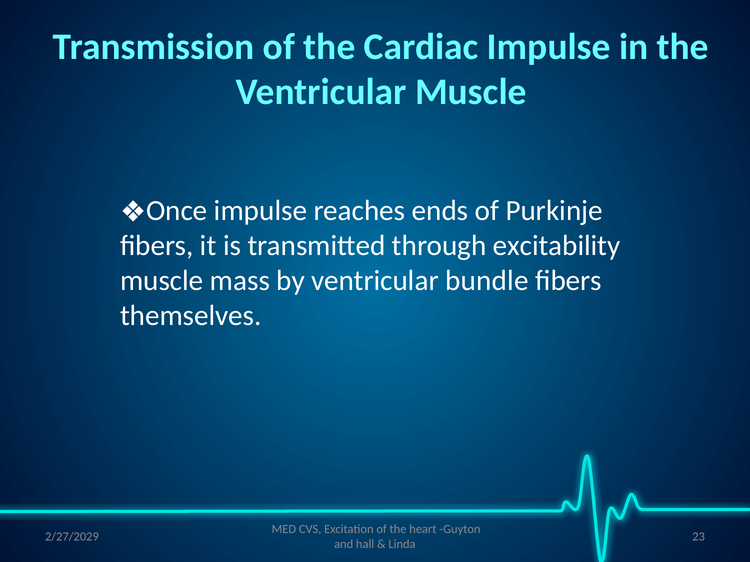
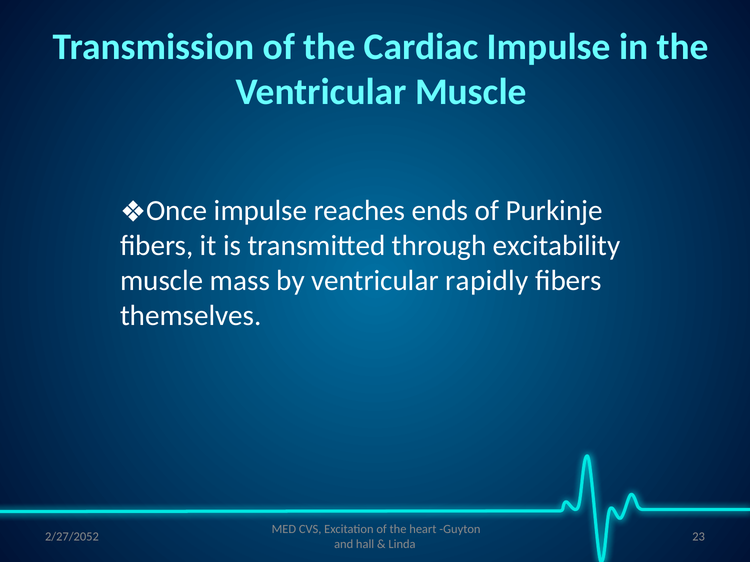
bundle: bundle -> rapidly (487, 281)
2/27/2029: 2/27/2029 -> 2/27/2052 (72, 537)
